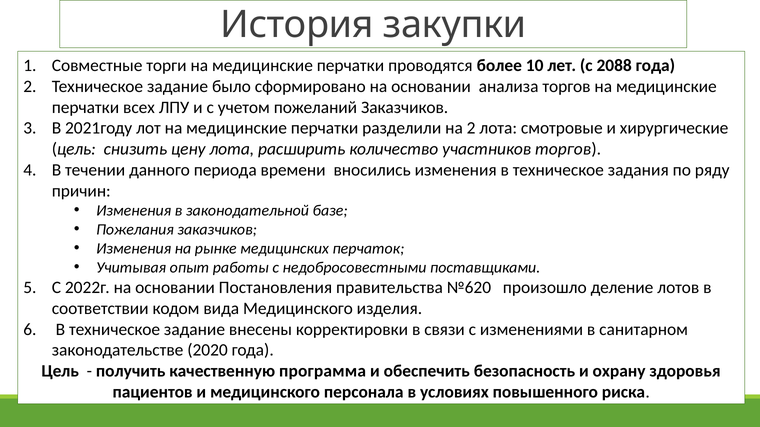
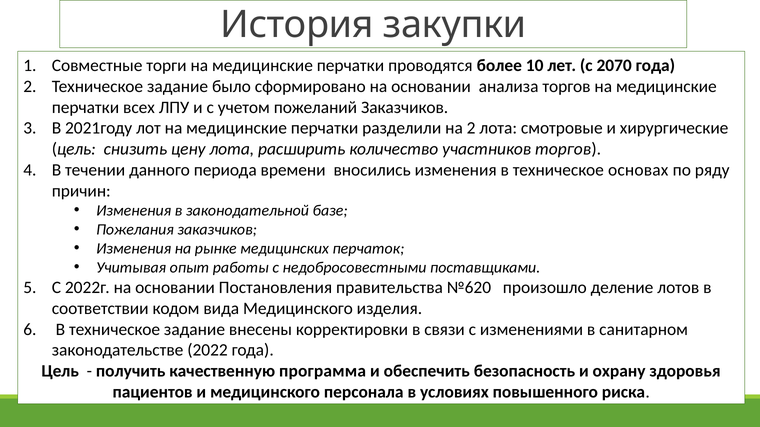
2088: 2088 -> 2070 (614, 66)
задания: задания -> основах (638, 170)
2020: 2020 -> 2022 (208, 351)
